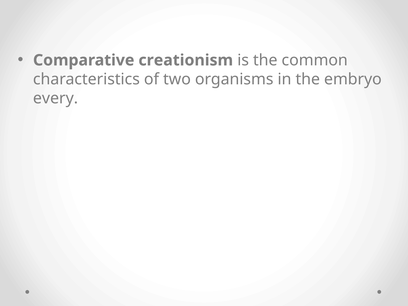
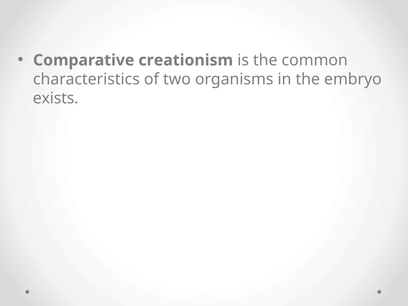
every: every -> exists (56, 98)
